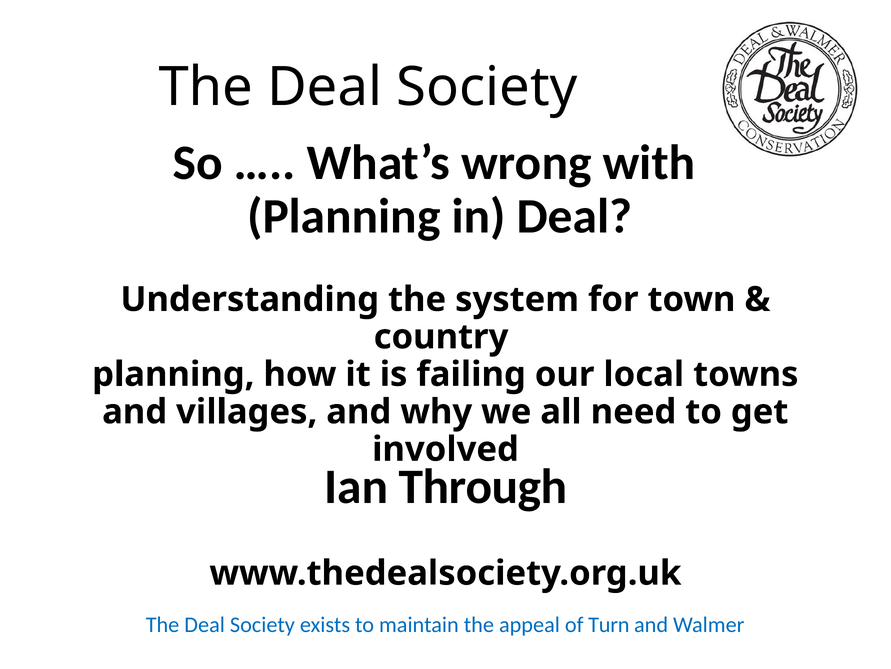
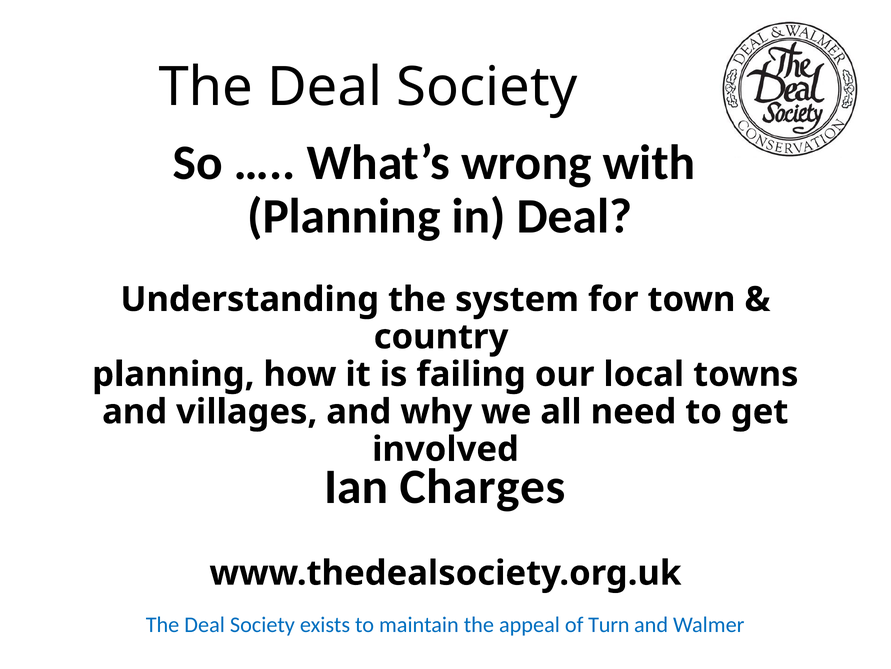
Through: Through -> Charges (483, 486)
